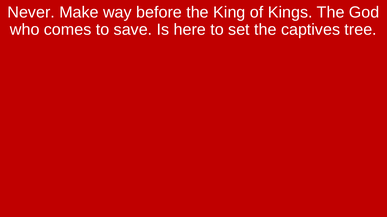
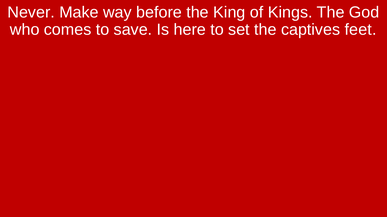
tree: tree -> feet (361, 30)
